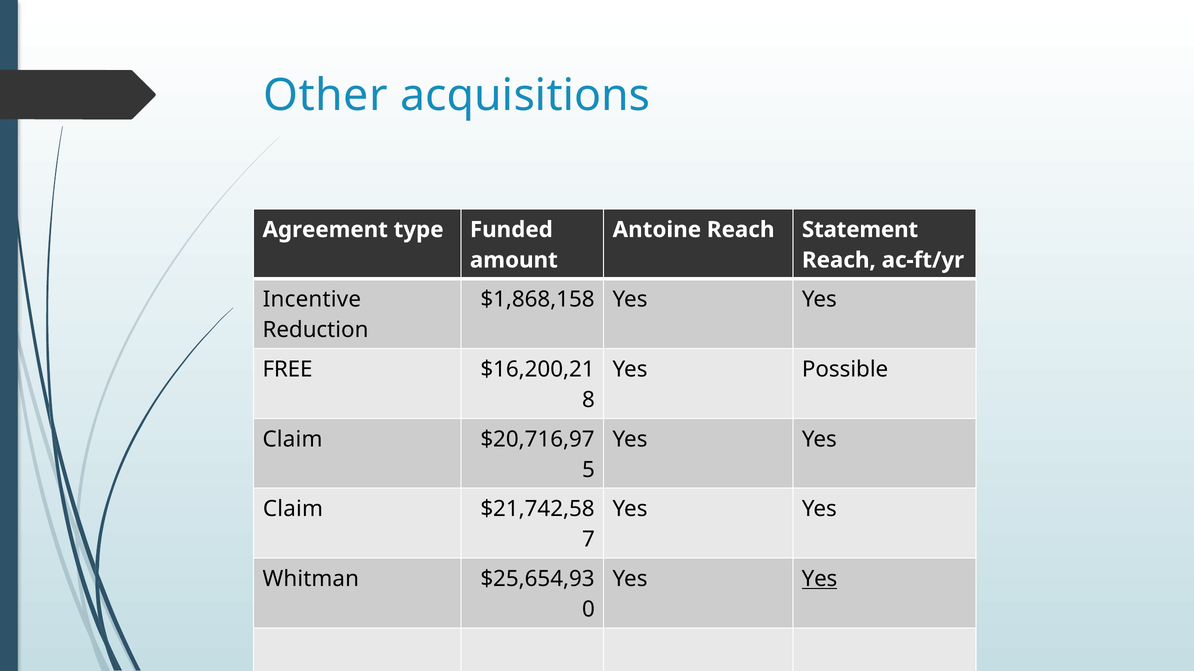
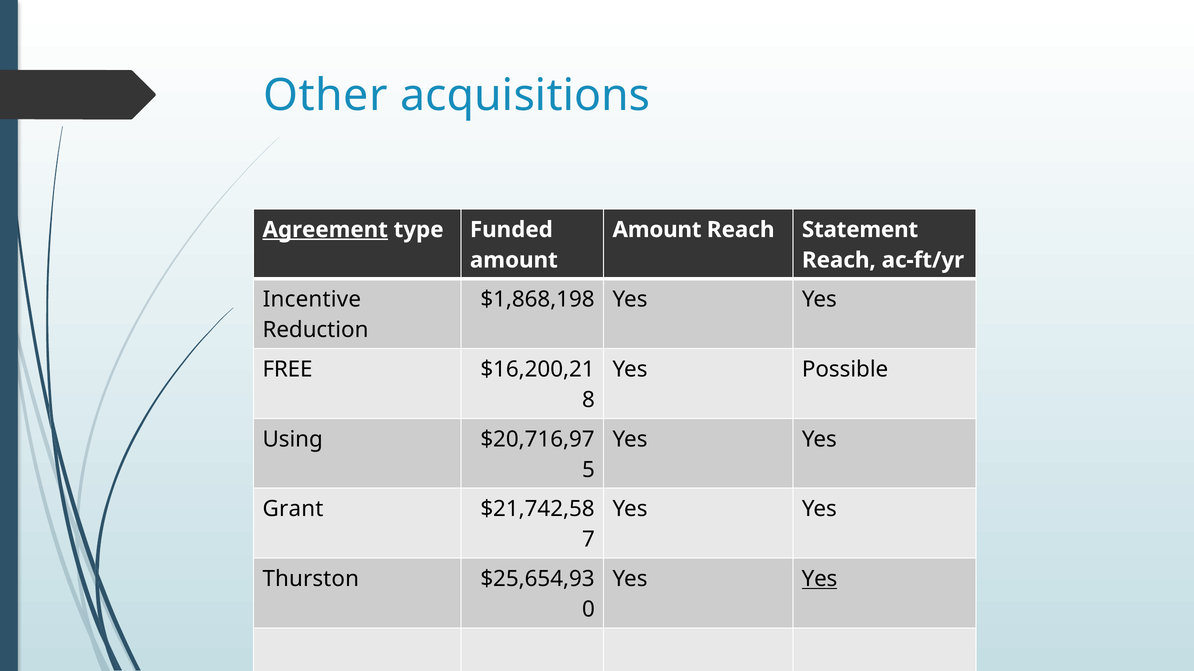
Agreement underline: none -> present (325, 230)
Antoine: Antoine -> Amount (657, 230)
$1,868,158: $1,868,158 -> $1,868,198 (537, 300)
Claim: Claim -> Using (293, 440)
Claim: Claim -> Grant (293, 510)
Whitman: Whitman -> Thurston (311, 579)
